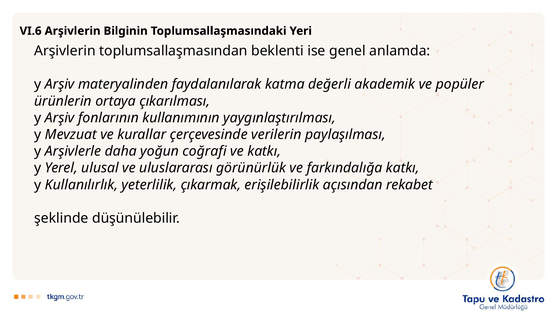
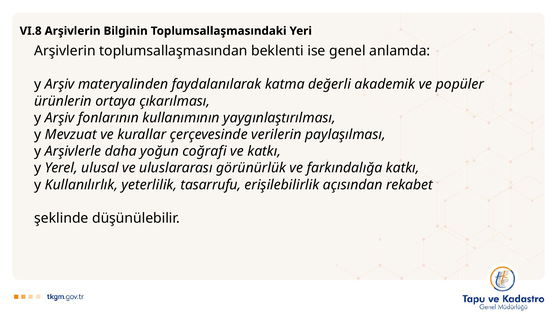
VI.6: VI.6 -> VI.8 (31, 31)
çıkarmak: çıkarmak -> tasarrufu (211, 185)
